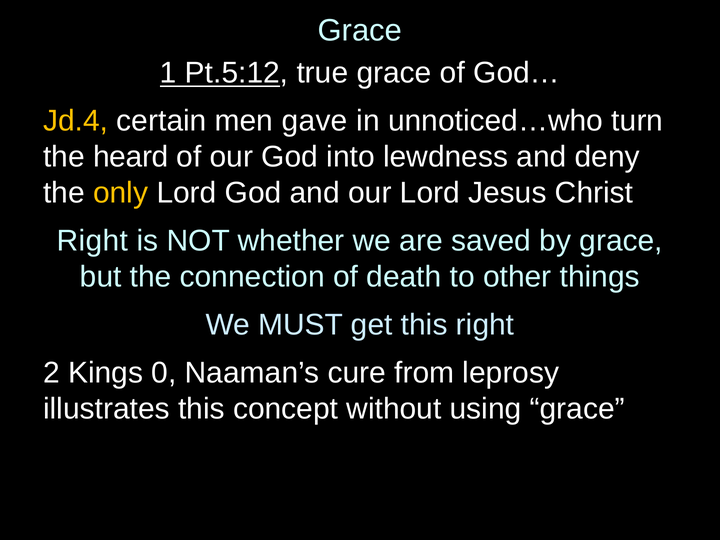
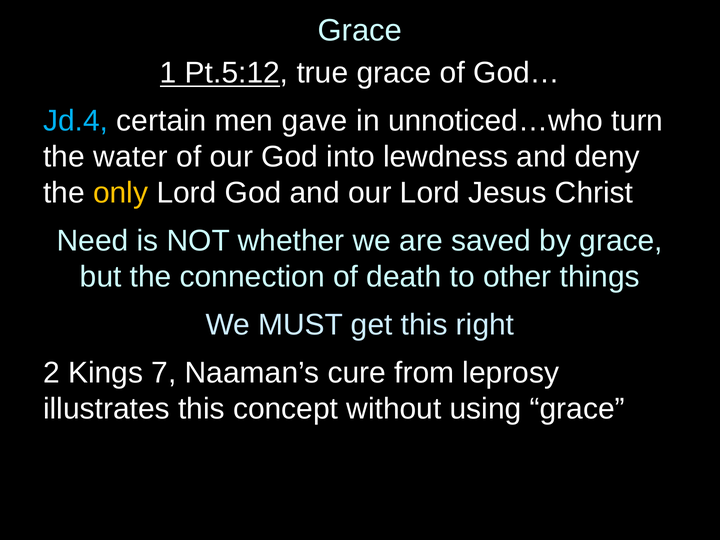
Jd.4 colour: yellow -> light blue (76, 121)
heard: heard -> water (130, 157)
Right: Right -> Need (93, 241)
0: 0 -> 7 (164, 373)
